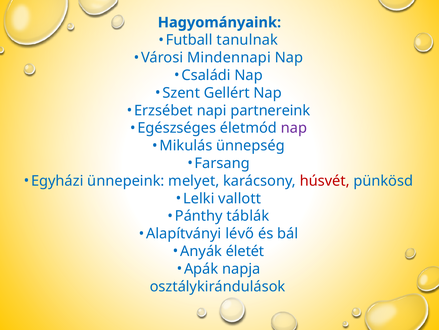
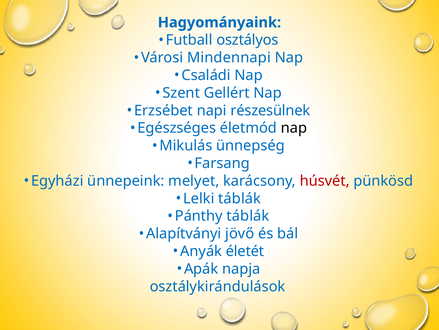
tanulnak: tanulnak -> osztályos (247, 40)
partnereink: partnereink -> részesülnek (270, 110)
nap colour: purple -> black (294, 128)
Lelki vallott: vallott -> táblák (240, 198)
lévő: lévő -> jövő (240, 233)
